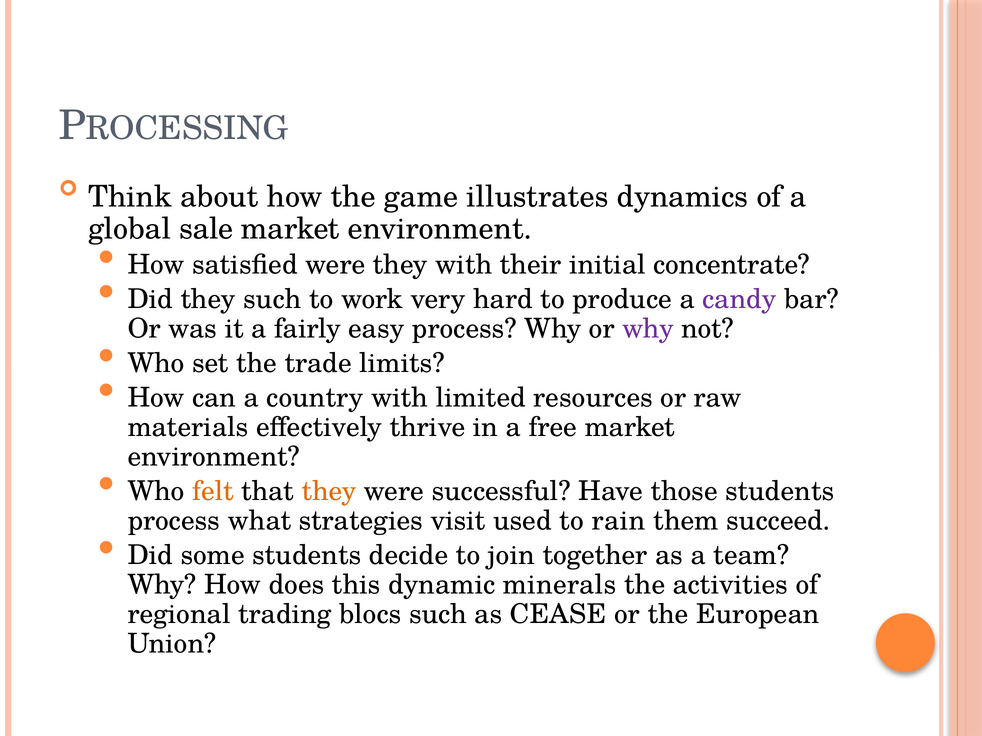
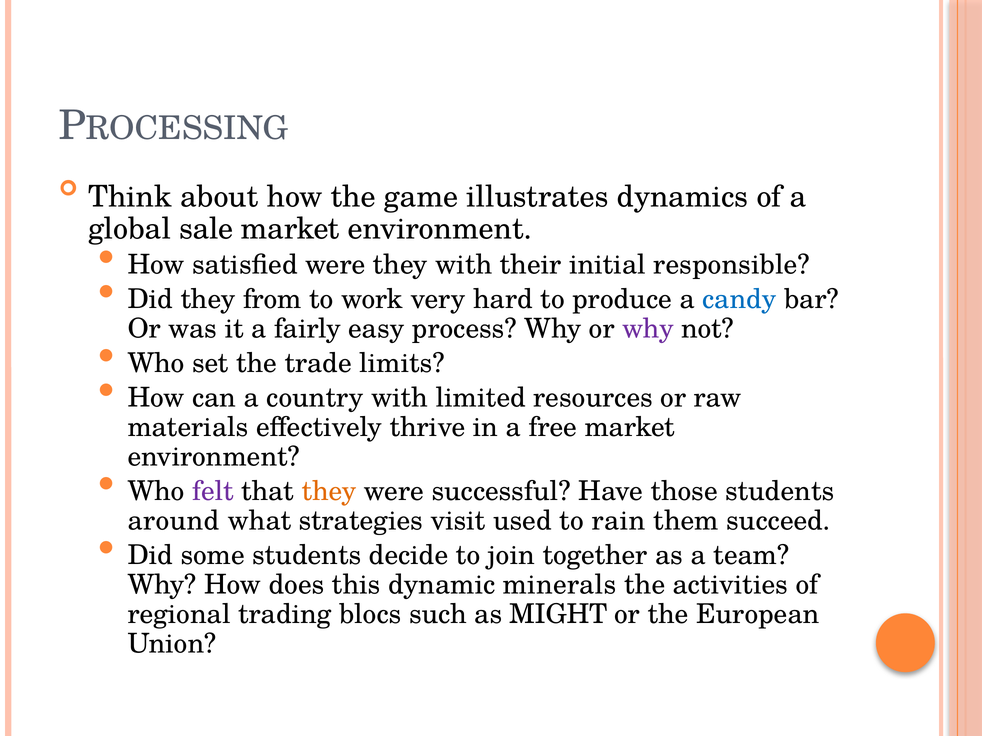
concentrate: concentrate -> responsible (732, 265)
they such: such -> from (272, 300)
candy colour: purple -> blue (739, 300)
felt colour: orange -> purple (213, 492)
process: process -> around (174, 521)
CEASE: CEASE -> MIGHT (558, 615)
